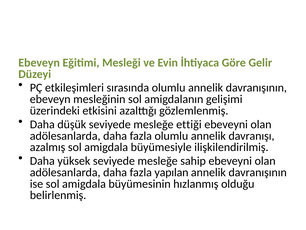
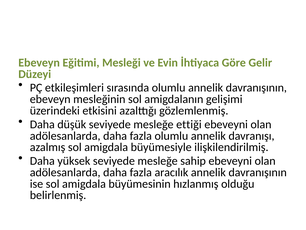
yapılan: yapılan -> aracılık (171, 172)
